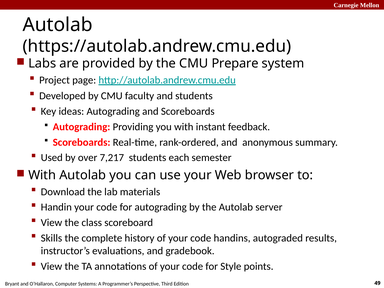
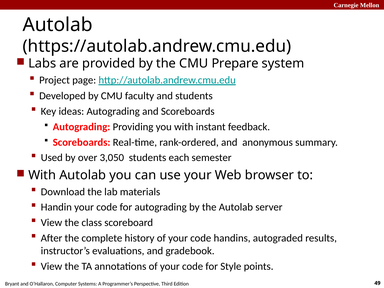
7,217: 7,217 -> 3,050 (112, 158)
Skills: Skills -> After (52, 238)
